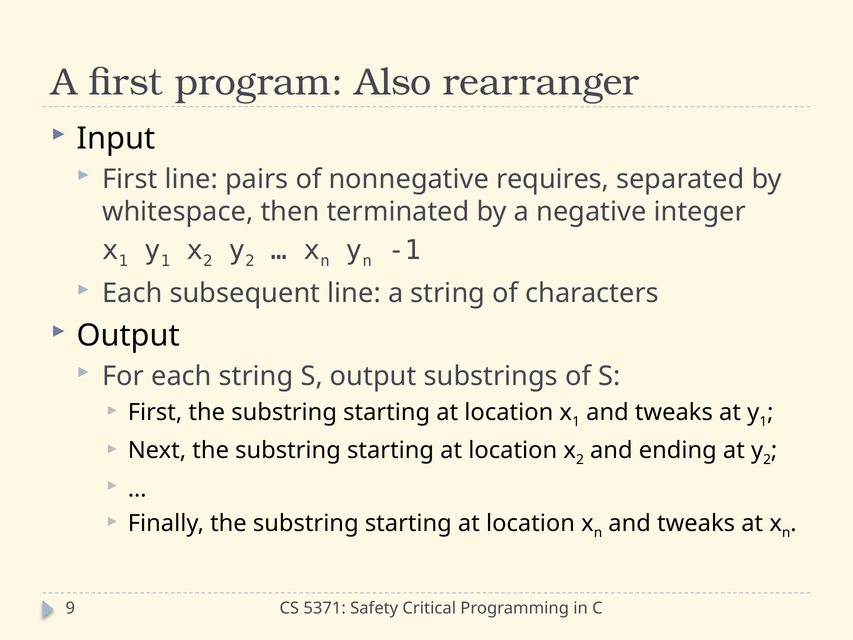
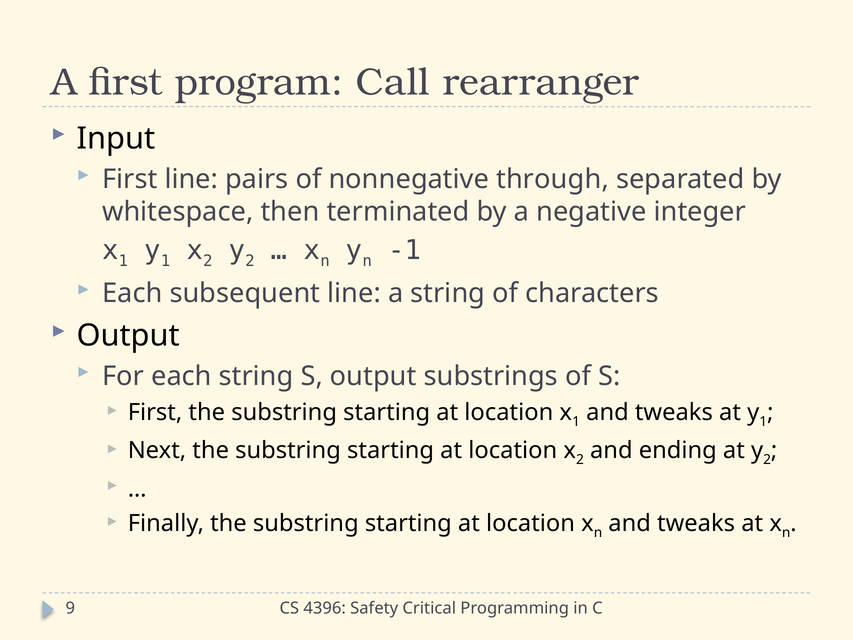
Also: Also -> Call (393, 82)
requires: requires -> through (552, 179)
5371: 5371 -> 4396 (325, 608)
